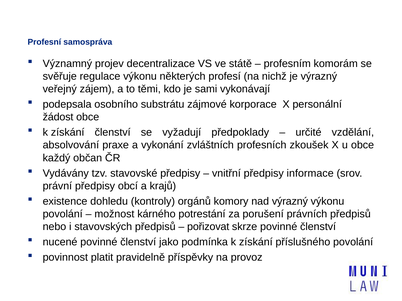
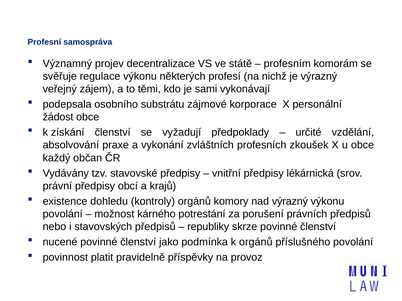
informace: informace -> lékárnická (310, 174)
pořizovat: pořizovat -> republiky (208, 227)
podmínka k získání: získání -> orgánů (256, 242)
